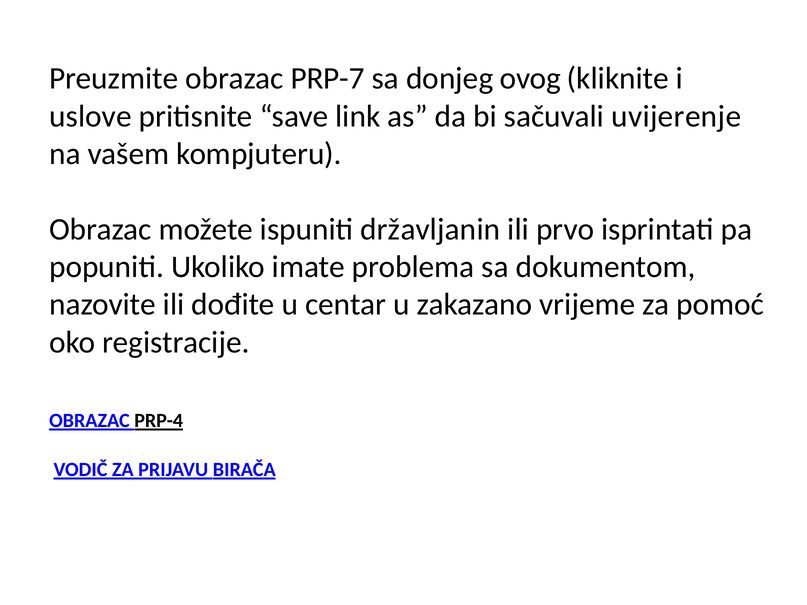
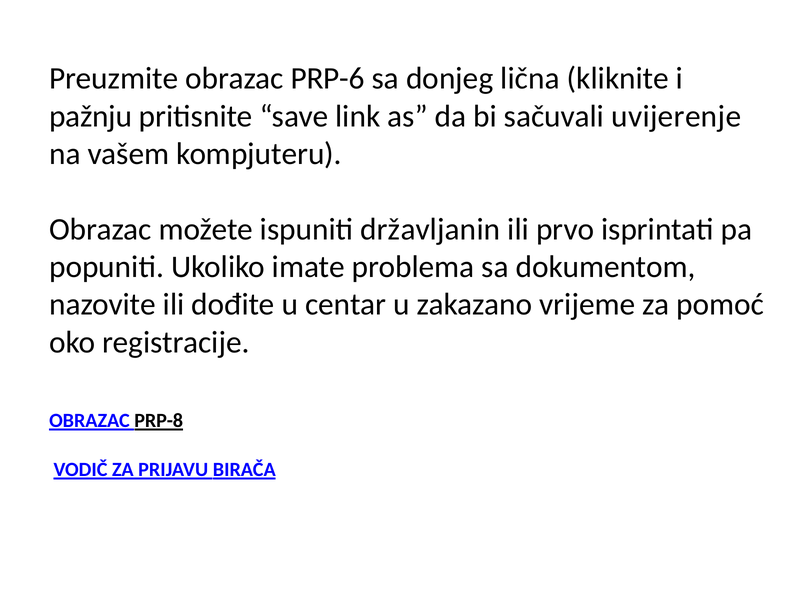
PRP-7: PRP-7 -> PRP-6 (328, 79)
ovog: ovog -> lična (530, 79)
uslove: uslove -> pažnju (91, 116)
PRP-4: PRP-4 -> PRP-8 (159, 421)
